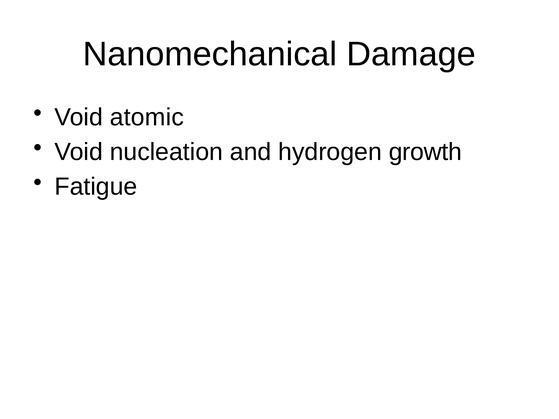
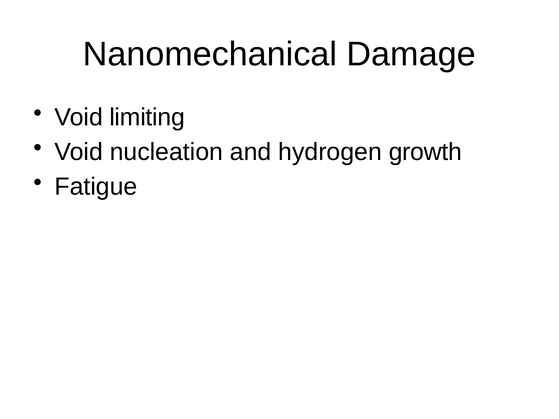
atomic: atomic -> limiting (147, 117)
